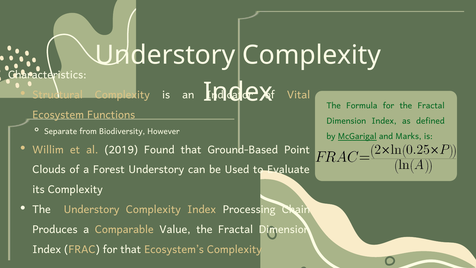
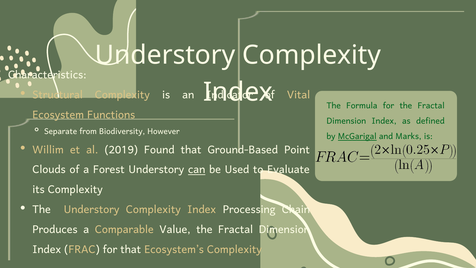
can underline: none -> present (197, 168)
